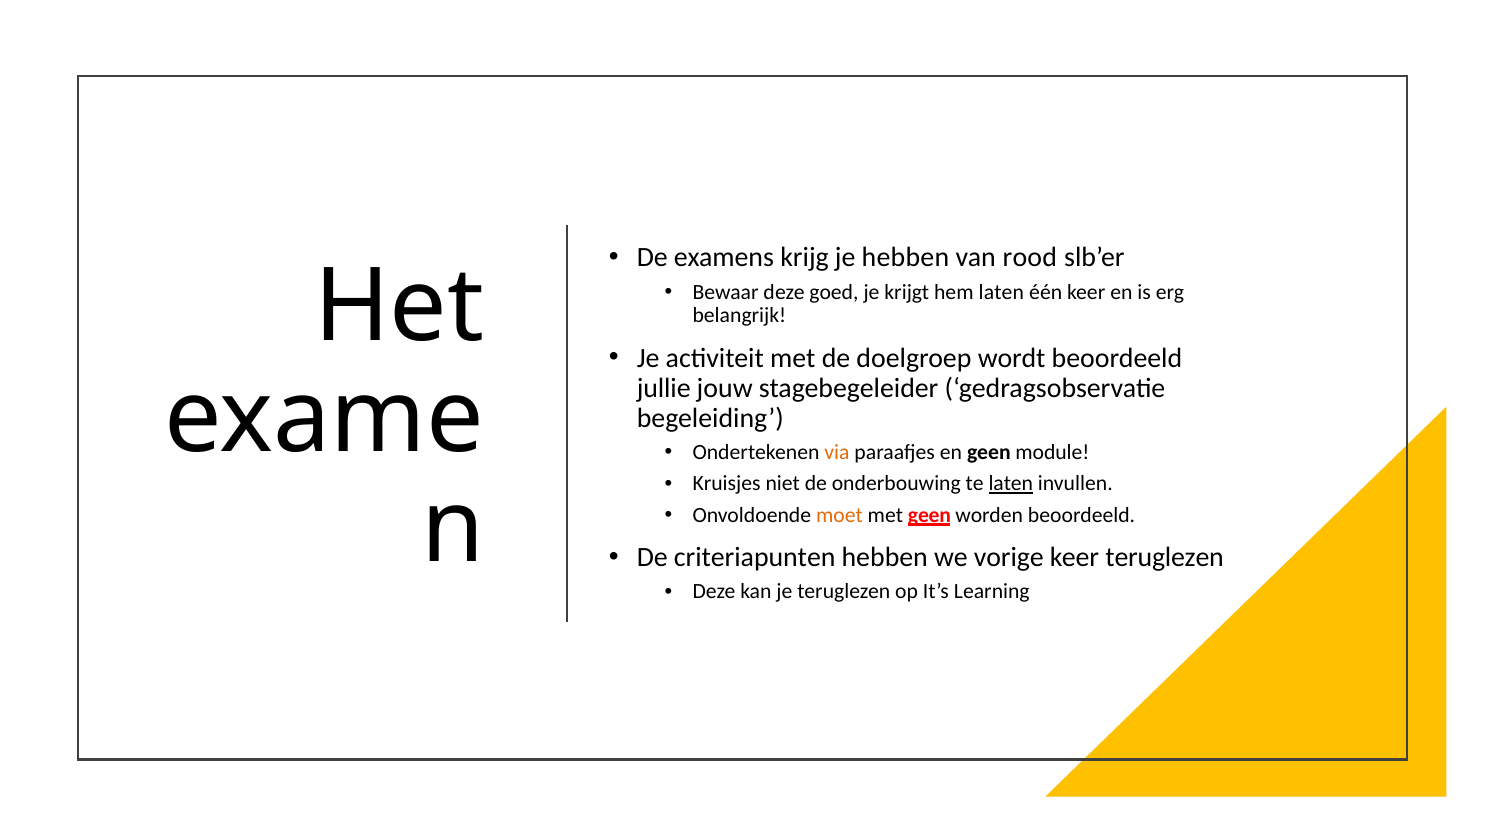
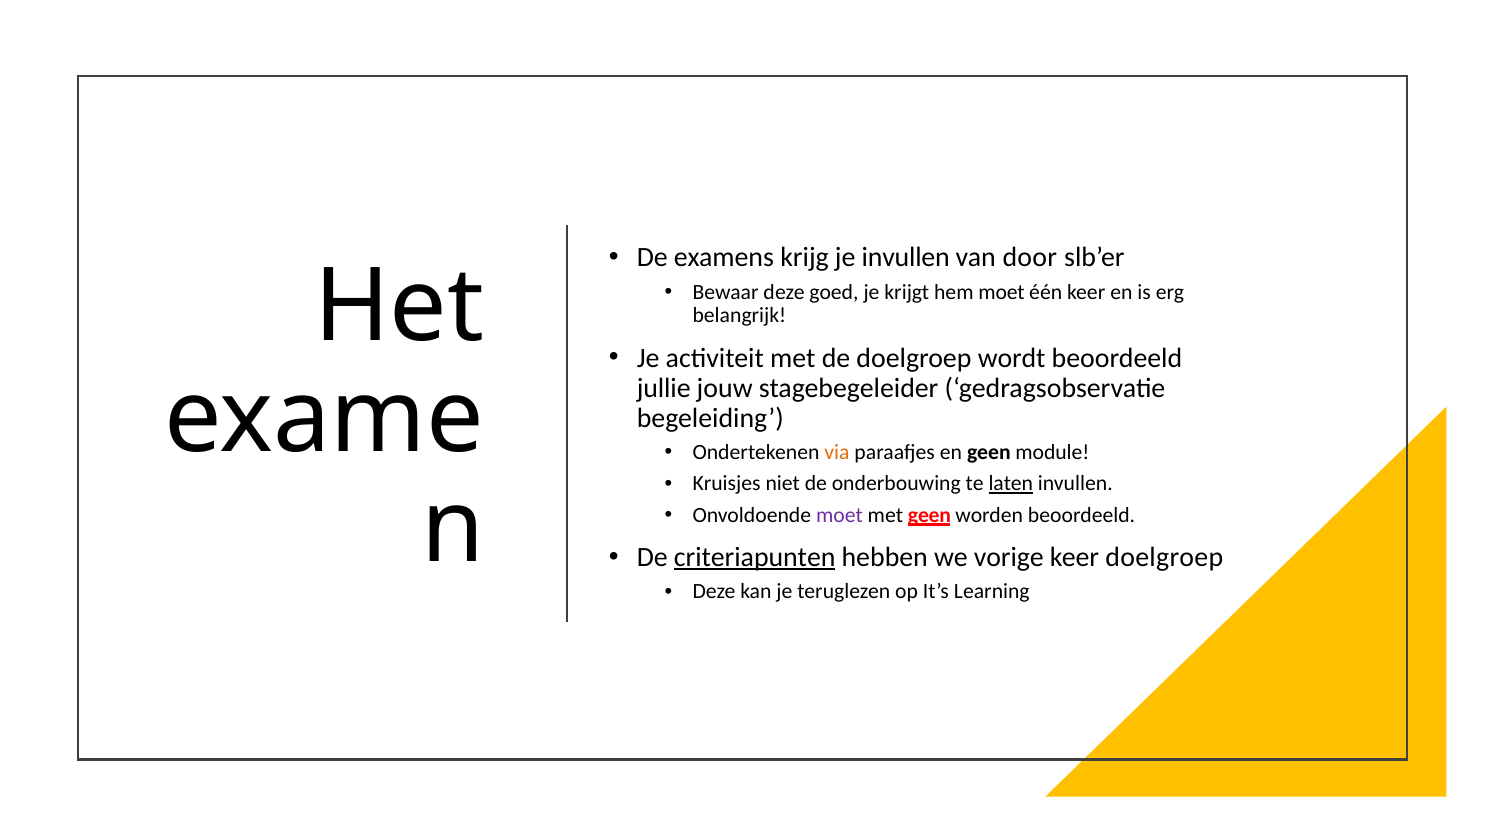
je hebben: hebben -> invullen (906, 257)
rood: rood -> door (1030, 257)
hem laten: laten -> moet (1002, 292)
moet colour: orange -> purple (839, 515)
criteriapunten underline: none -> present (755, 557)
keer teruglezen: teruglezen -> doelgroep (1164, 557)
